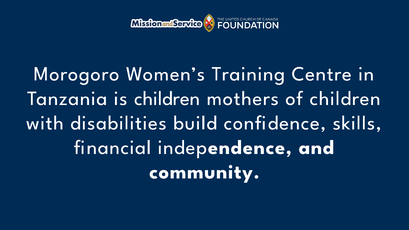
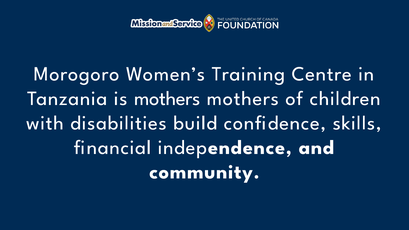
is children: children -> mothers (167, 98)
